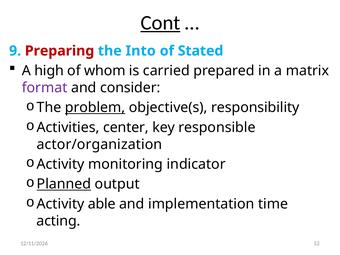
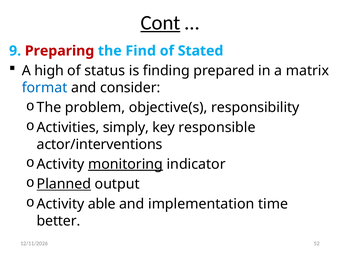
Into: Into -> Find (141, 51)
whom: whom -> status (105, 71)
carried: carried -> finding (166, 71)
format colour: purple -> blue (45, 88)
problem underline: present -> none (95, 108)
center: center -> simply (126, 127)
actor/organization: actor/organization -> actor/interventions (100, 144)
monitoring underline: none -> present (126, 164)
acting: acting -> better (58, 221)
